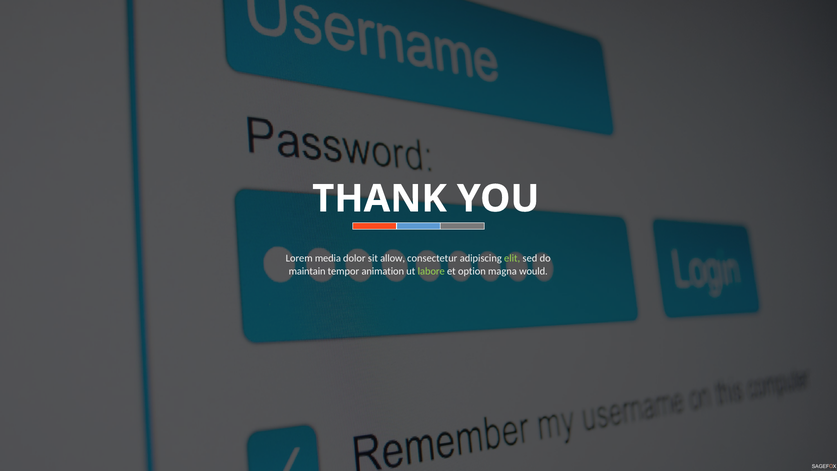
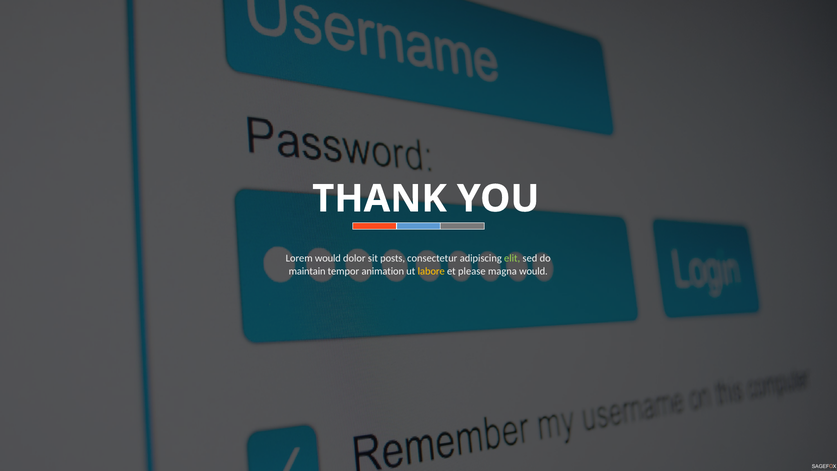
Lorem media: media -> would (328, 258)
allow: allow -> posts (393, 258)
labore colour: light green -> yellow (431, 271)
option: option -> please (472, 271)
